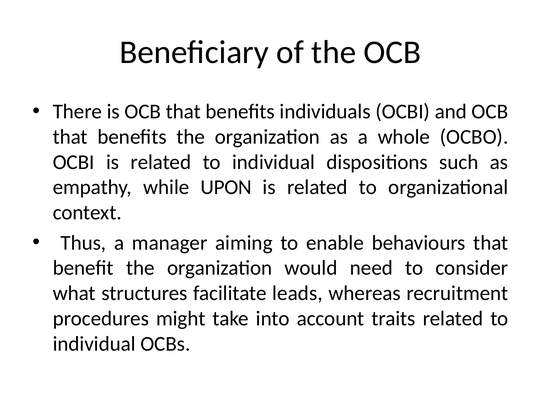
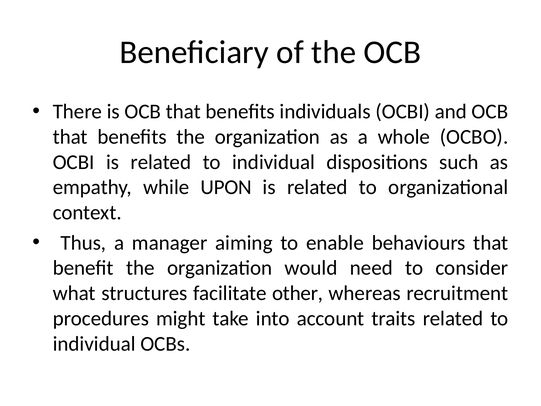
leads: leads -> other (298, 293)
